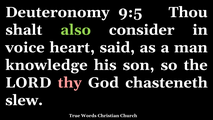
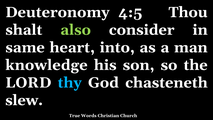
9:5: 9:5 -> 4:5 (130, 12)
voice: voice -> same (25, 47)
said: said -> into (117, 47)
thy colour: pink -> light blue (70, 83)
